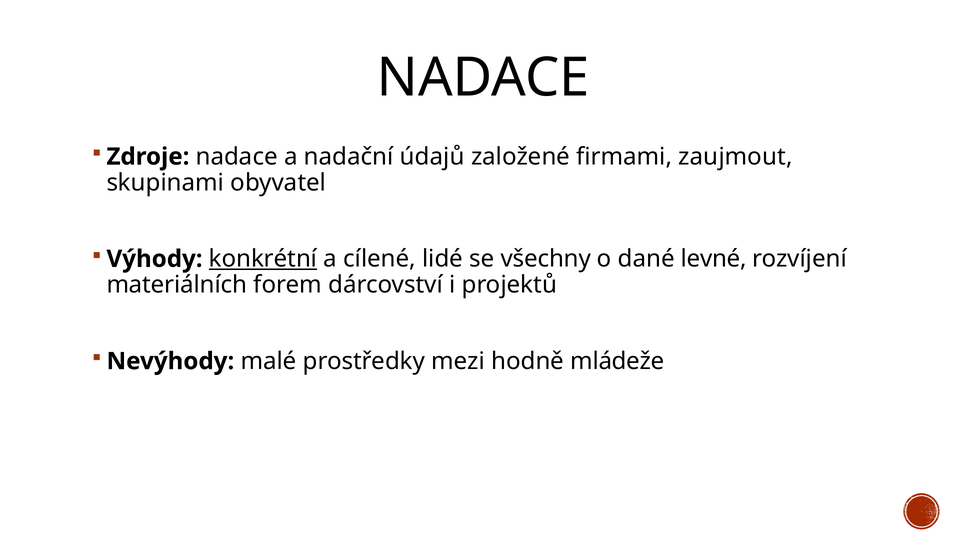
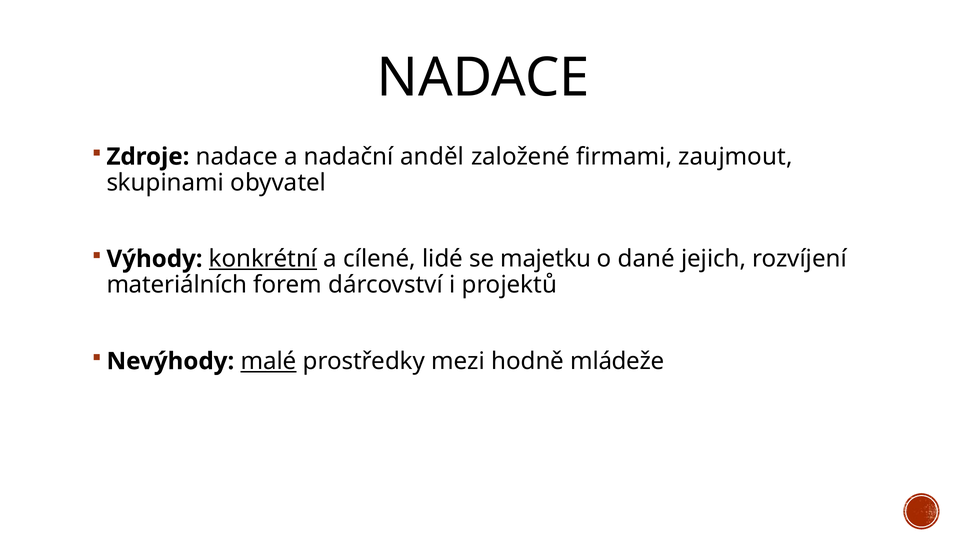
údajů: údajů -> anděl (432, 157)
všechny: všechny -> majetku (546, 259)
levné: levné -> jejich (714, 259)
malé underline: none -> present (269, 361)
